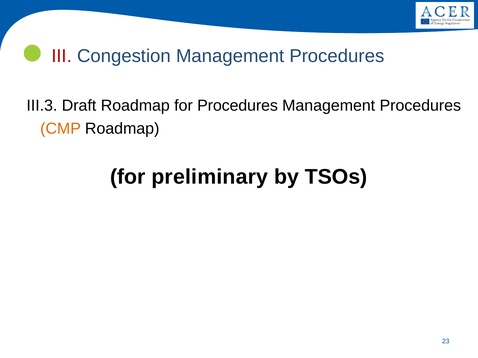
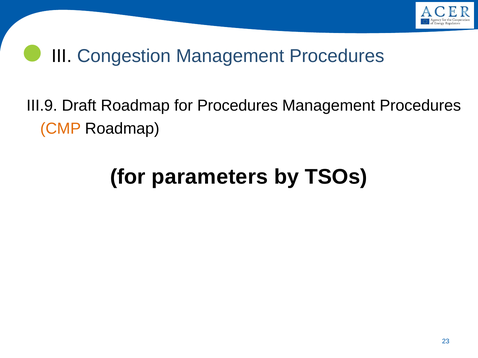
III colour: red -> black (62, 56)
III.3: III.3 -> III.9 (42, 106)
preliminary: preliminary -> parameters (210, 177)
